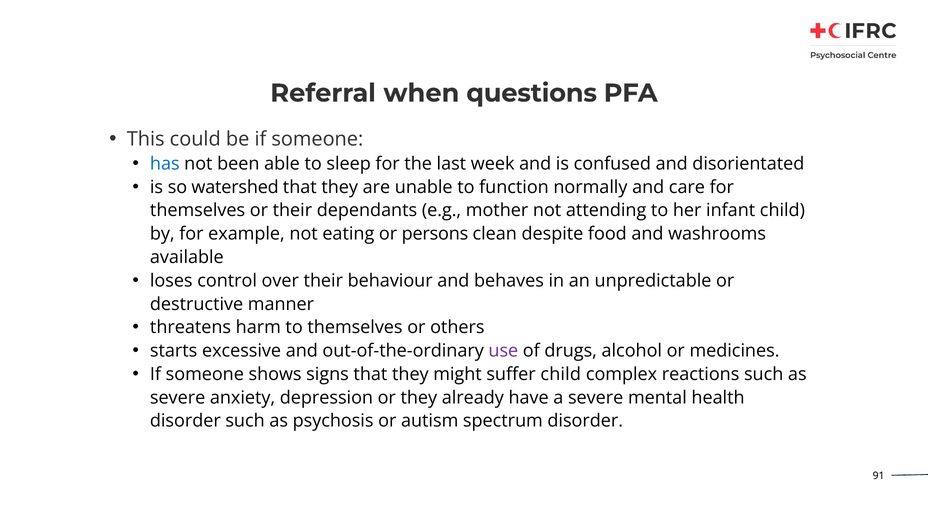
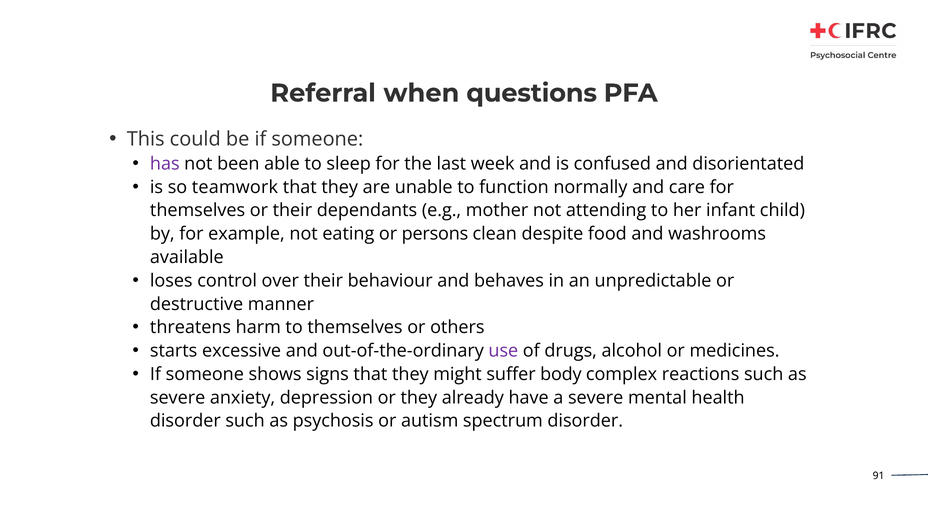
has colour: blue -> purple (165, 164)
watershed: watershed -> teamwork (235, 187)
suffer child: child -> body (561, 374)
